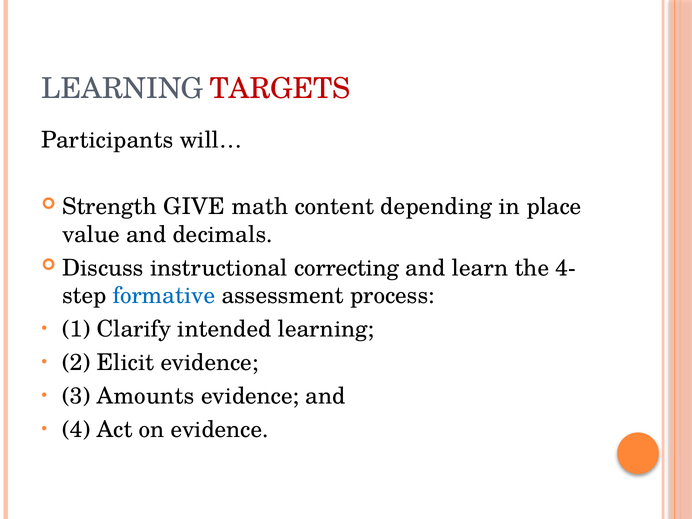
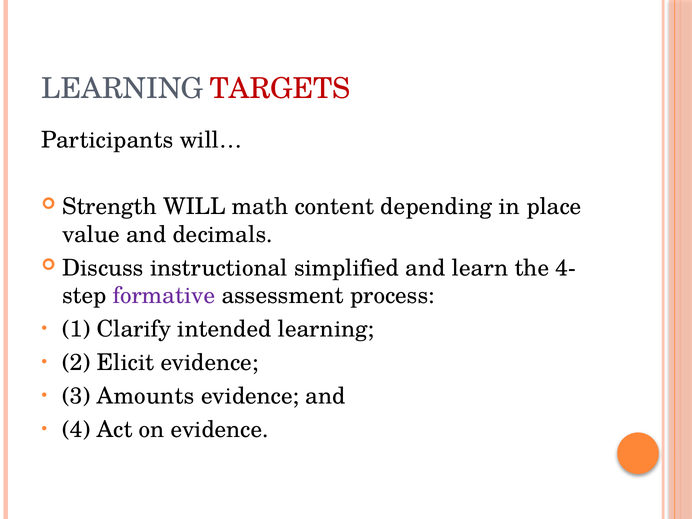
GIVE: GIVE -> WILL (194, 207)
correcting: correcting -> simplified (347, 268)
formative colour: blue -> purple (164, 296)
